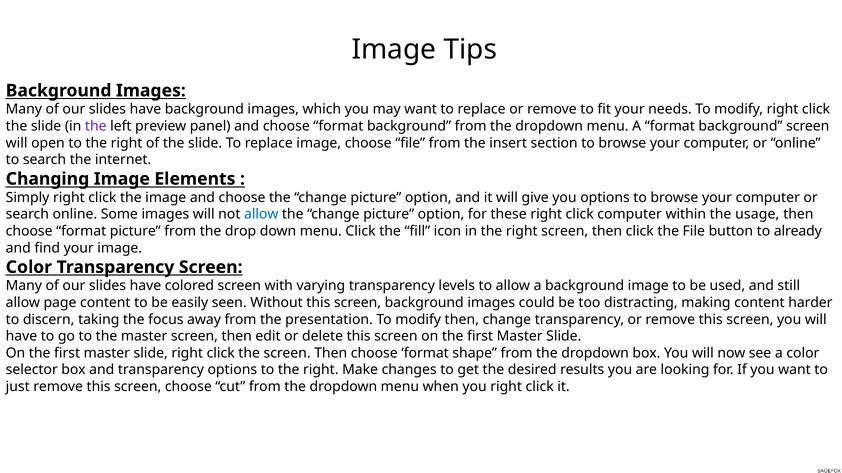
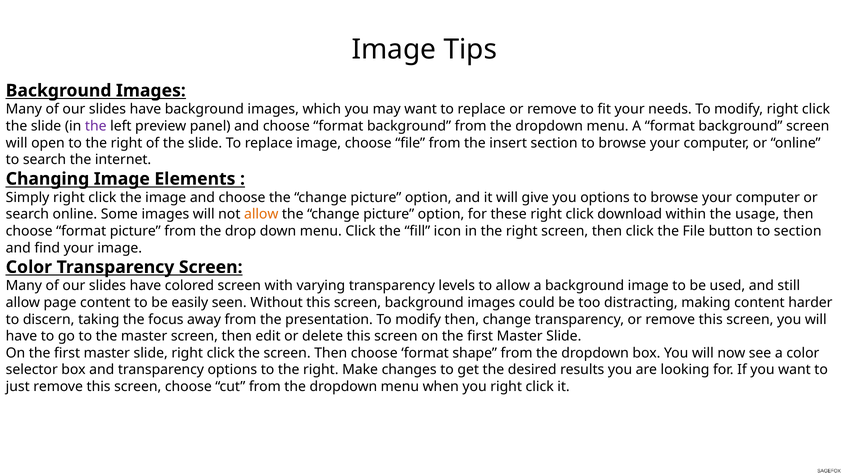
allow colour: blue -> orange (261, 215)
click computer: computer -> download (630, 215)
to already: already -> section (798, 231)
